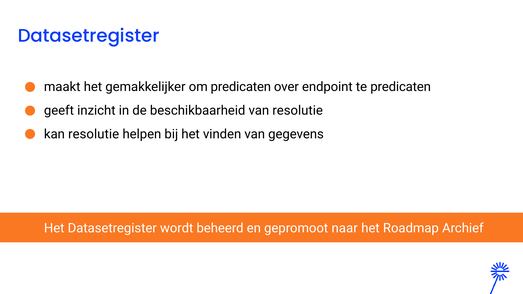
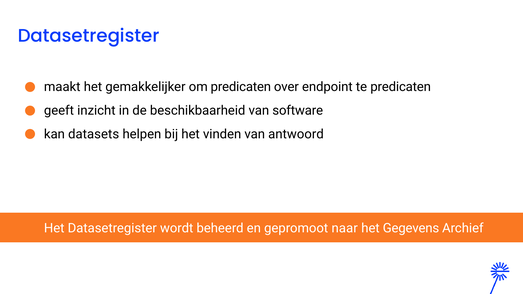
van resolutie: resolutie -> software (298, 111)
kan resolutie: resolutie -> datasets (94, 134)
gegevens: gegevens -> antwoord (296, 134)
Roadmap: Roadmap -> Gegevens (411, 228)
